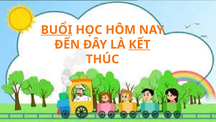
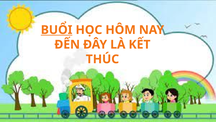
KẾT underline: present -> none (140, 44)
